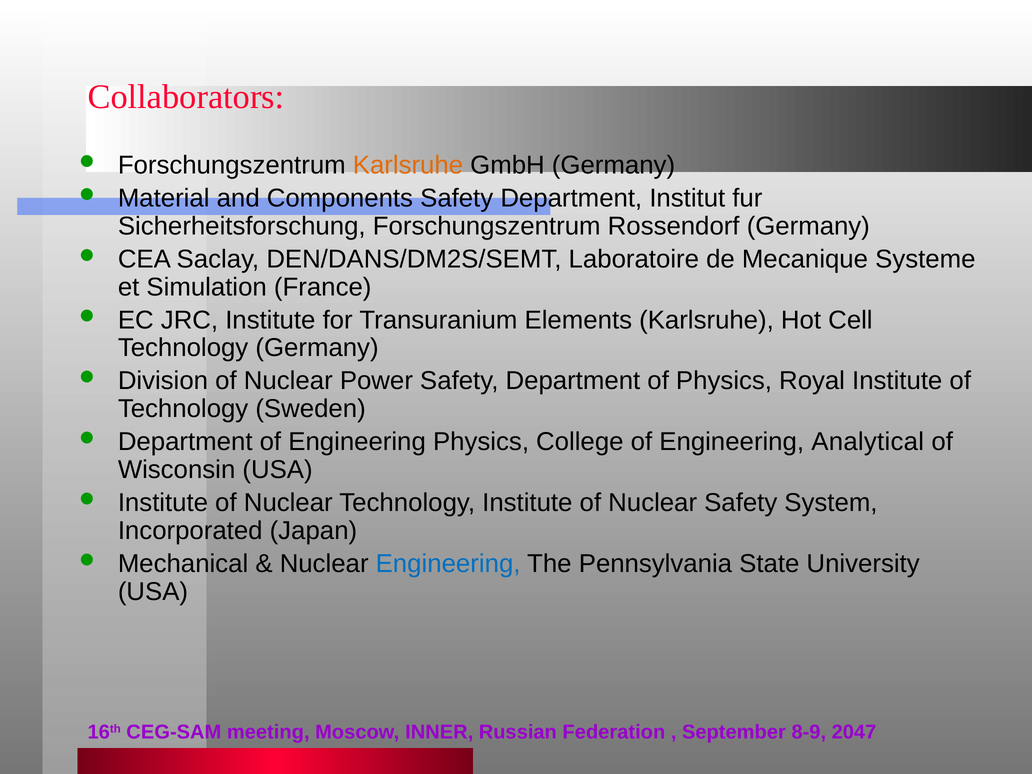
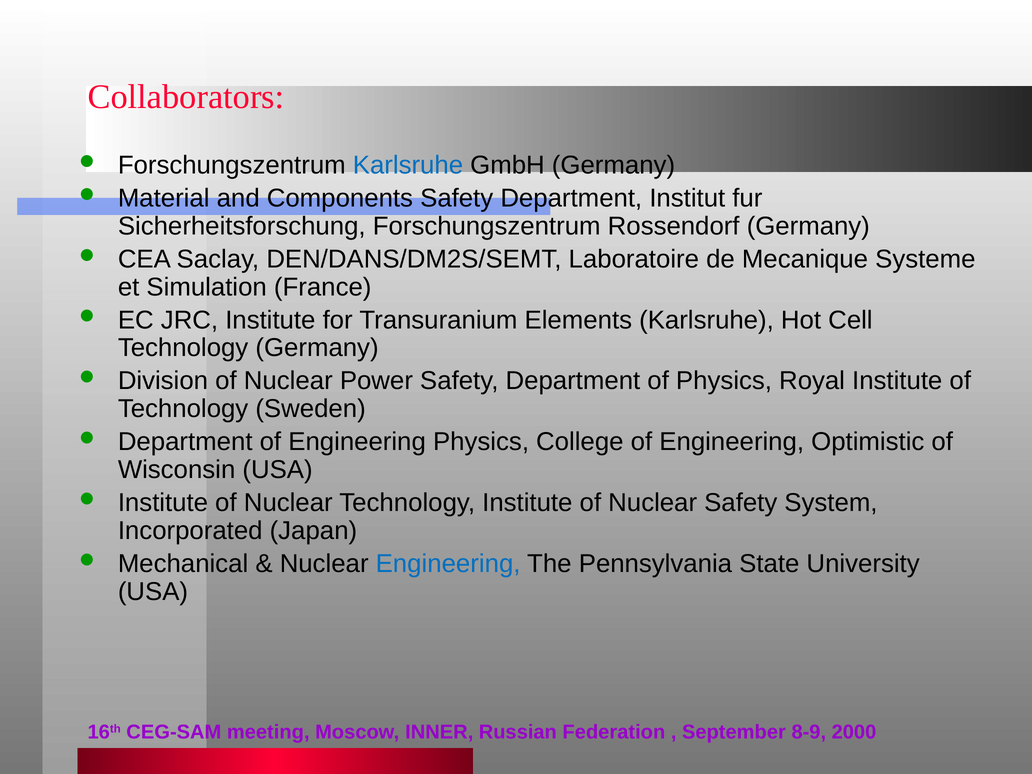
Karlsruhe colour: orange -> blue (408, 165)
Analytical: Analytical -> Optimistic (868, 442)
2047: 2047 -> 2000 (854, 732)
